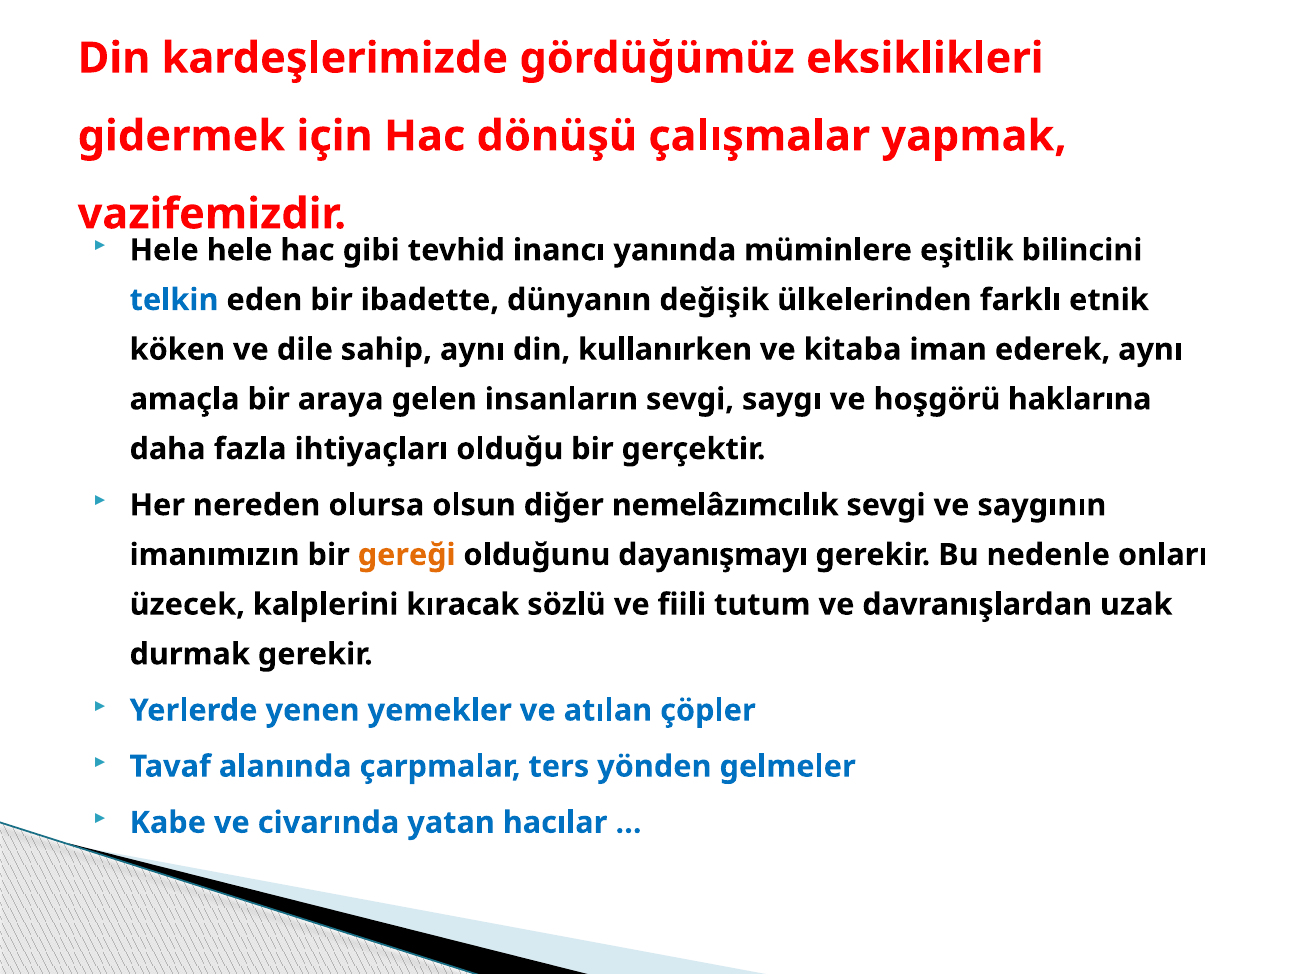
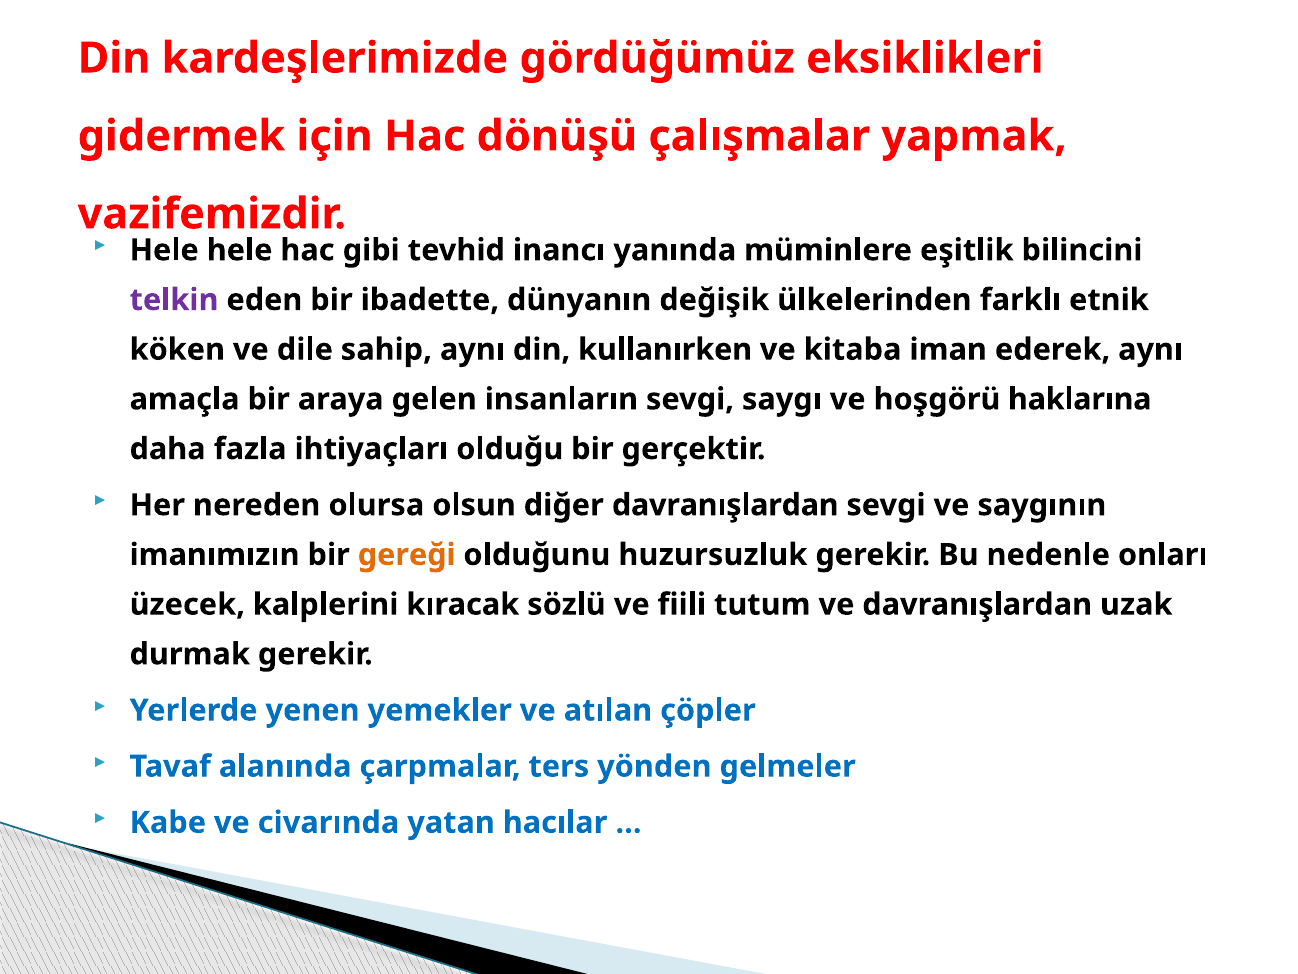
telkin colour: blue -> purple (174, 300)
nemelâzımcılık: nemelâzımcılık -> davranışlardan (725, 505)
dayanışmayı: dayanışmayı -> huzursuzluk (713, 555)
